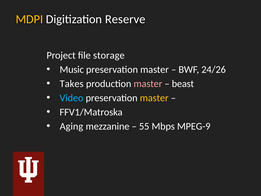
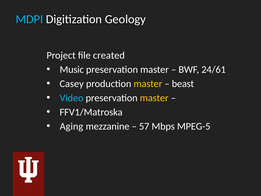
MDPI colour: yellow -> light blue (29, 19)
Reserve: Reserve -> Geology (125, 19)
storage: storage -> created (109, 55)
24/26: 24/26 -> 24/61 (214, 69)
Takes: Takes -> Casey (72, 84)
master colour: pink -> yellow (148, 84)
55: 55 -> 57 (144, 126)
MPEG-9: MPEG-9 -> MPEG-5 (194, 126)
